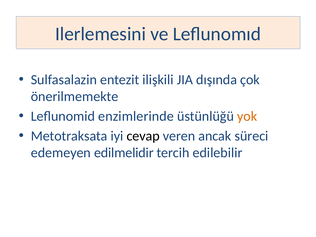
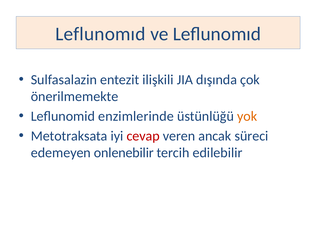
Ilerlemesini: Ilerlemesini -> Leflunomıd (100, 34)
cevap colour: black -> red (143, 136)
edilmelidir: edilmelidir -> onlenebilir (124, 153)
